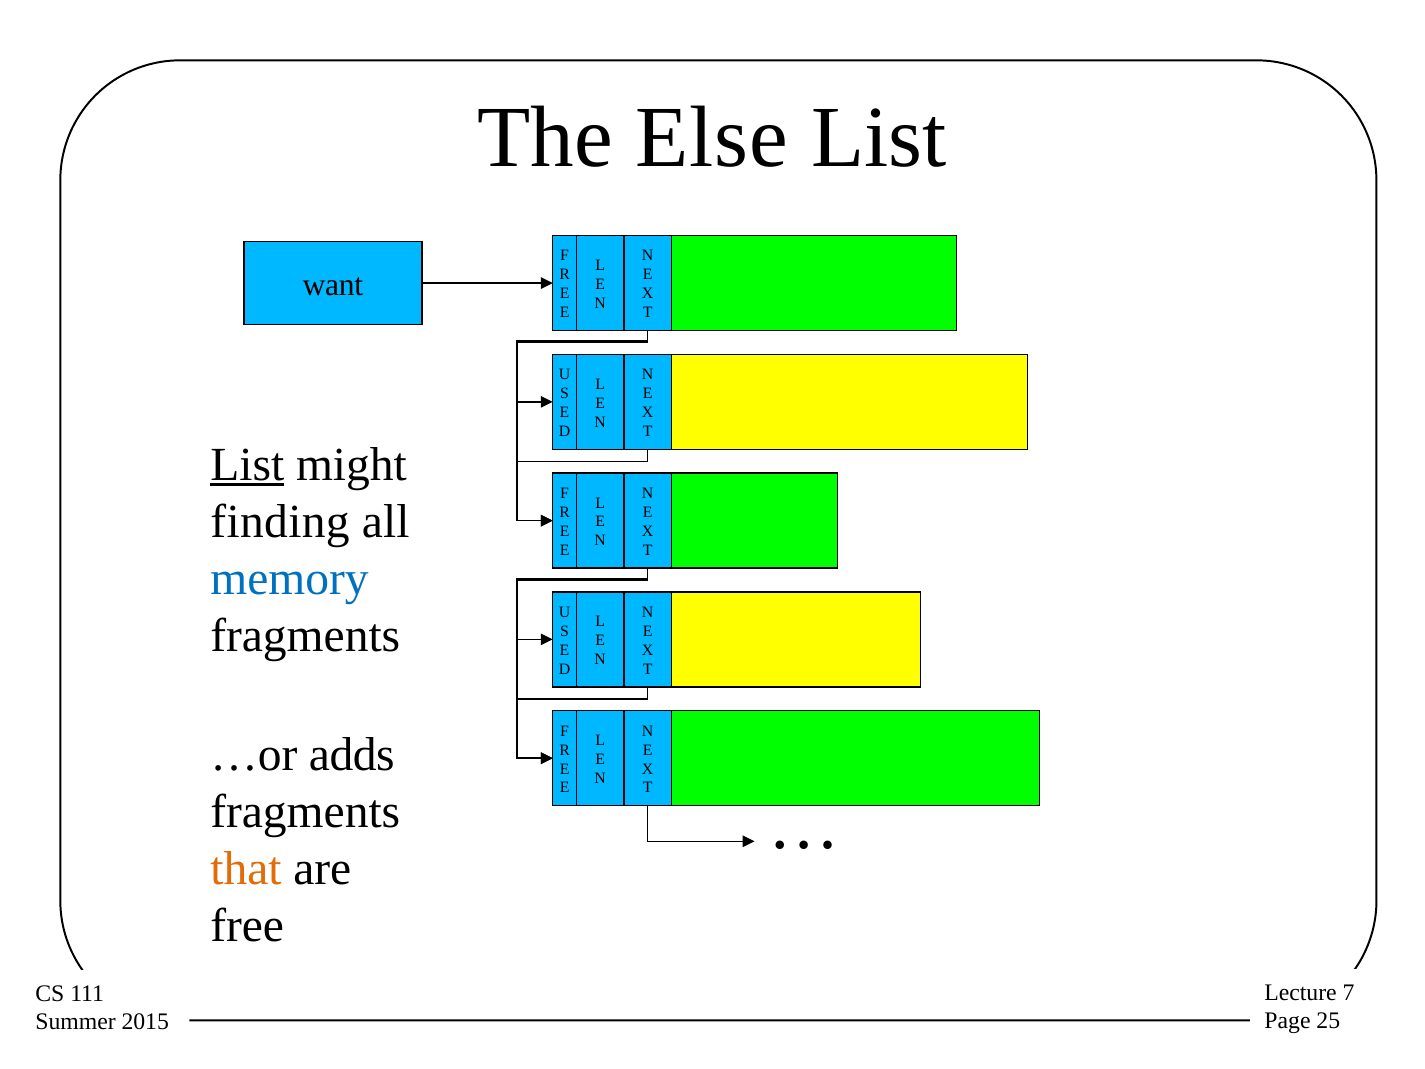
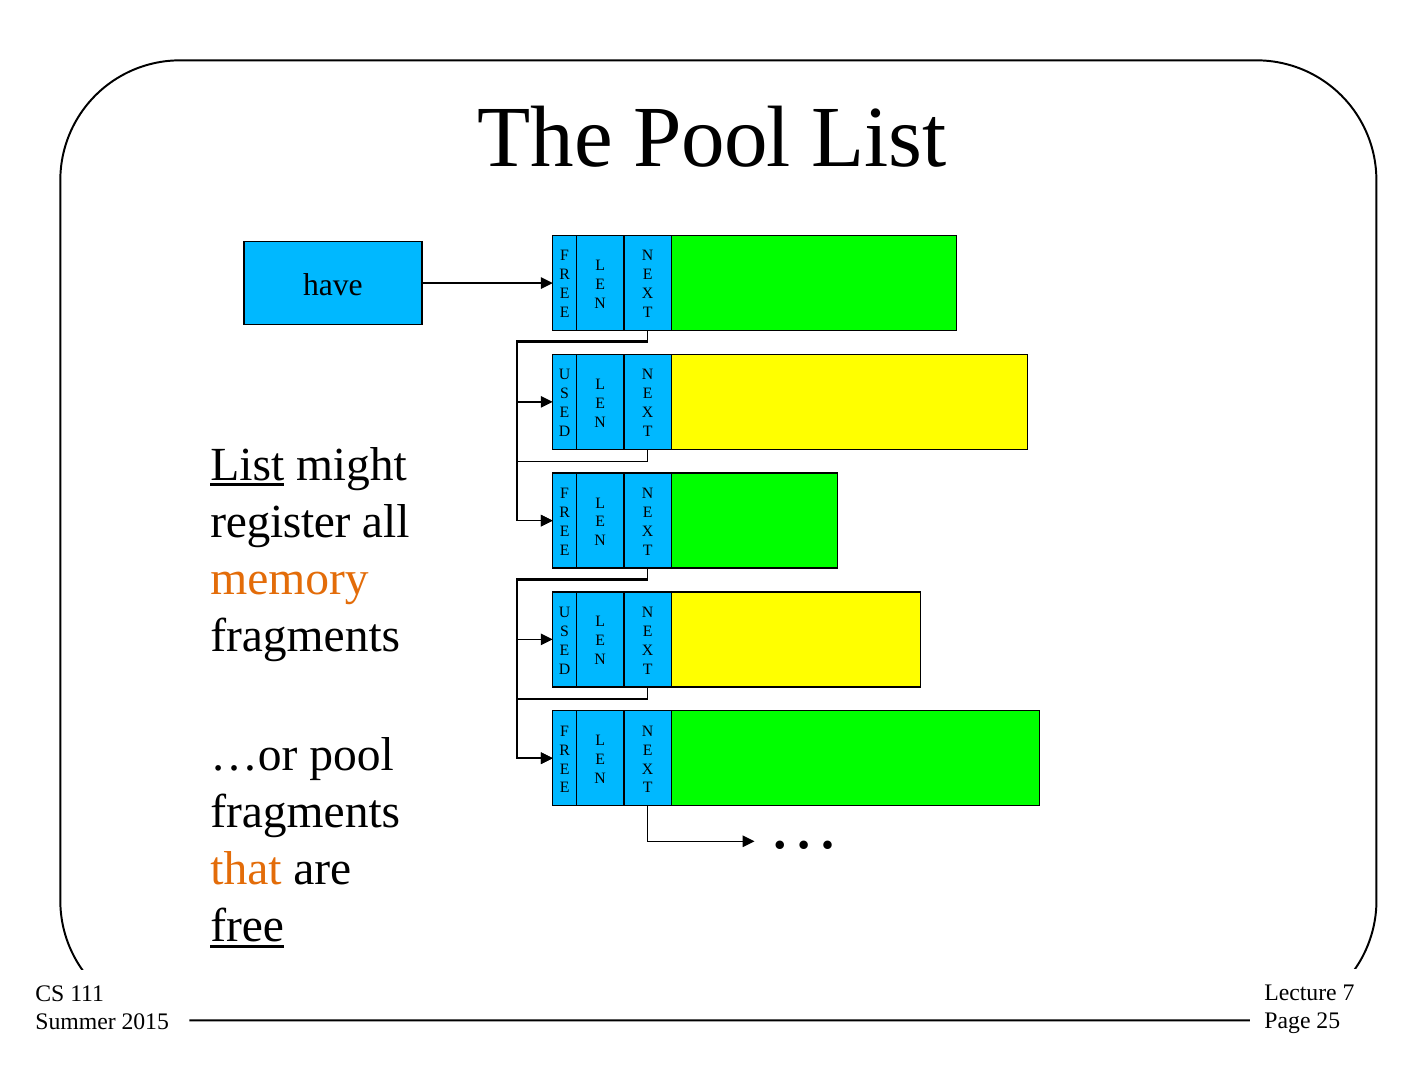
The Else: Else -> Pool (712, 138)
want: want -> have (333, 285)
finding: finding -> register (280, 521)
memory colour: blue -> orange (290, 578)
…or adds: adds -> pool (352, 755)
free underline: none -> present (247, 926)
